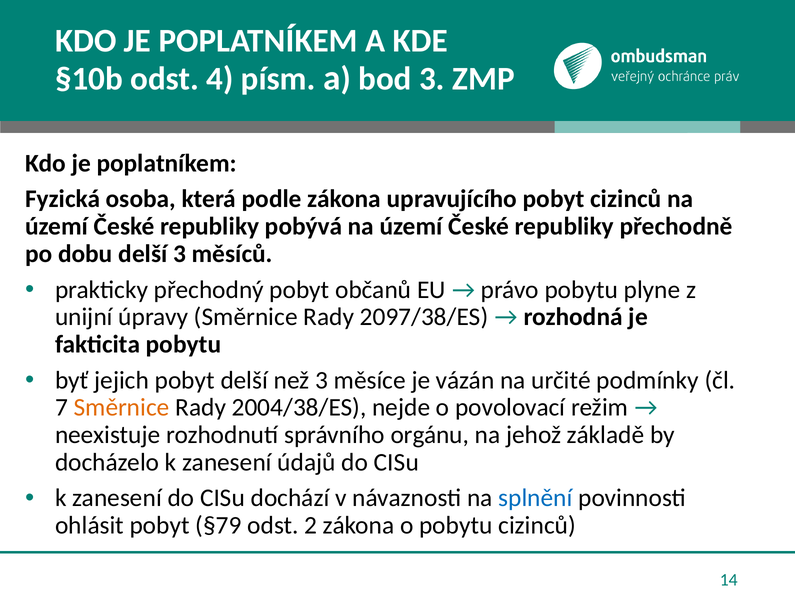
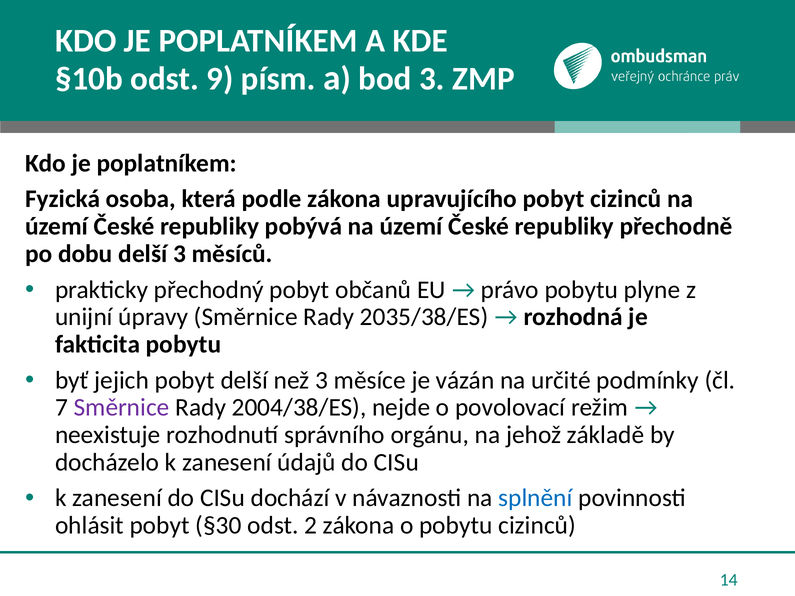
4: 4 -> 9 (220, 79)
2097/38/ES: 2097/38/ES -> 2035/38/ES (424, 317)
Směrnice colour: orange -> purple (122, 408)
§79: §79 -> §30 (218, 526)
